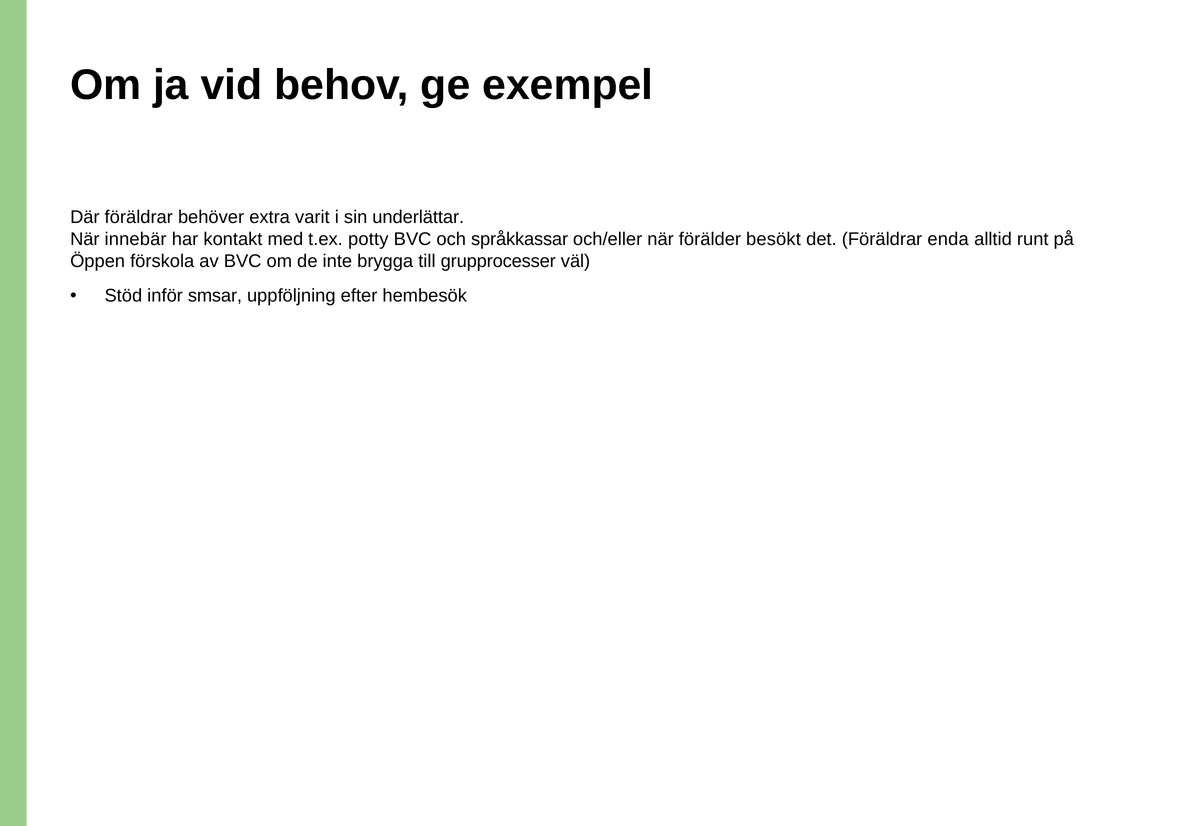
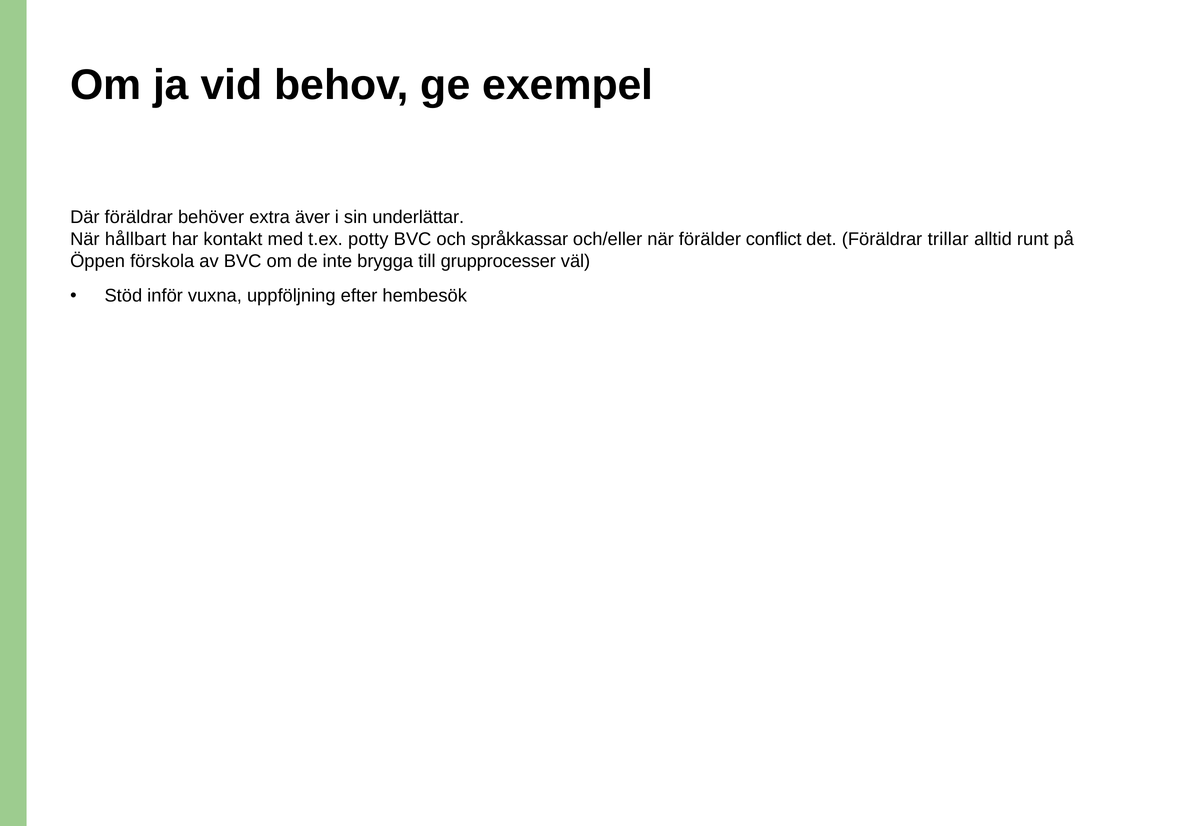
varit: varit -> äver (312, 217)
innebär: innebär -> hållbart (136, 239)
besökt: besökt -> conflict (774, 239)
enda: enda -> trillar (948, 239)
smsar: smsar -> vuxna (215, 296)
